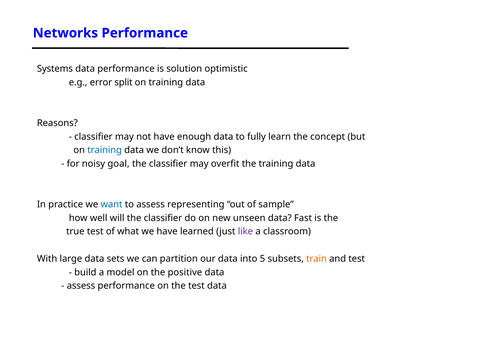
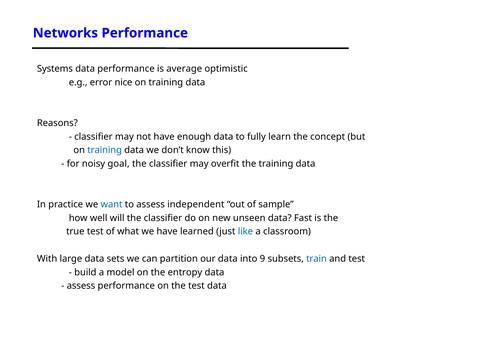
solution: solution -> average (184, 69)
split: split -> nice (124, 82)
representing: representing -> independent (196, 204)
like colour: purple -> blue (245, 231)
5: 5 -> 9 (262, 259)
train colour: orange -> blue (316, 259)
positive: positive -> entropy (185, 272)
